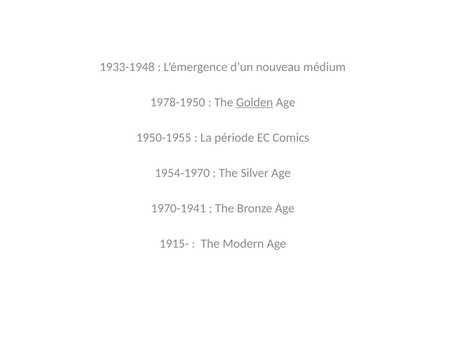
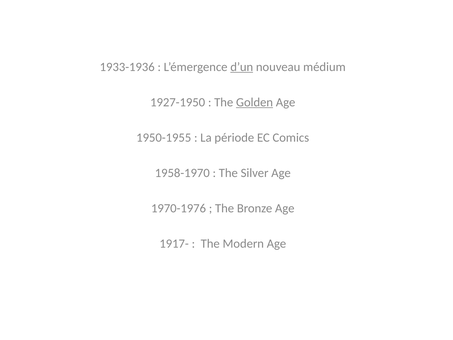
1933-1948: 1933-1948 -> 1933-1936 (127, 67)
d’un underline: none -> present (242, 67)
1978-1950: 1978-1950 -> 1927-1950 (178, 102)
1954-1970: 1954-1970 -> 1958-1970 (182, 173)
1970-1941: 1970-1941 -> 1970-1976 (179, 208)
1915-: 1915- -> 1917- (174, 243)
